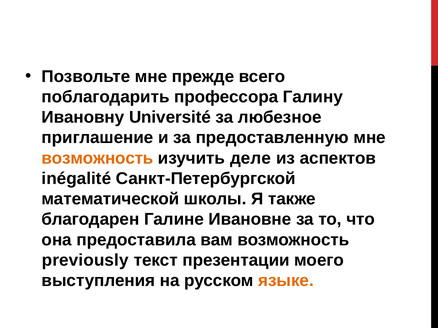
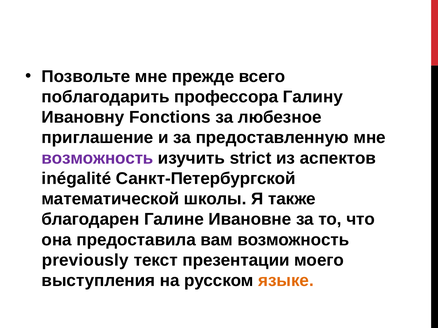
Université: Université -> Fonctions (170, 117)
возможность colour: orange -> purple (98, 158)
деле: деле -> strict (251, 158)
